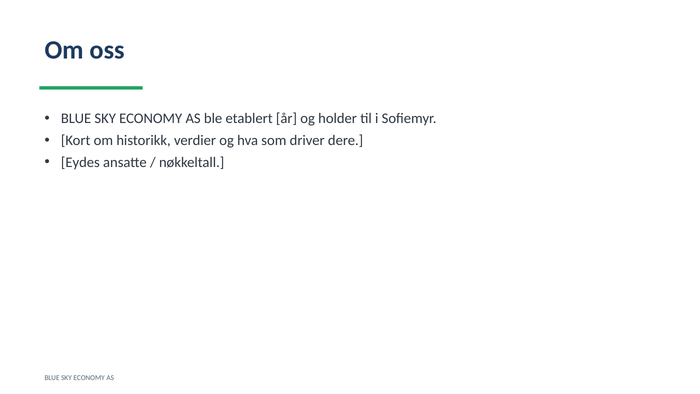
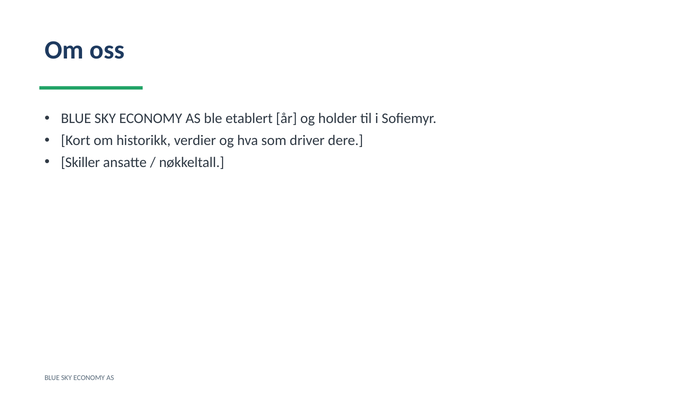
Eydes: Eydes -> Skiller (80, 162)
